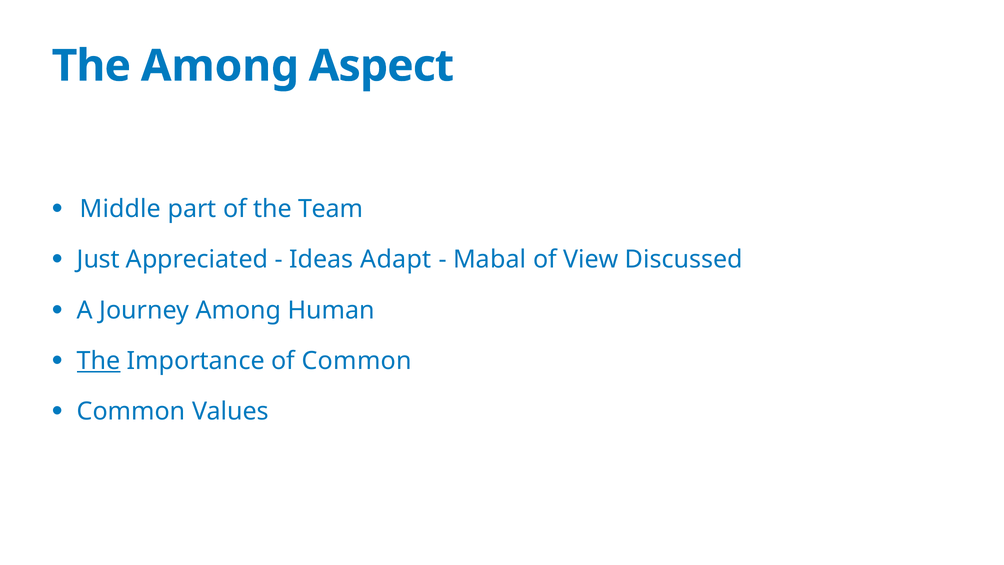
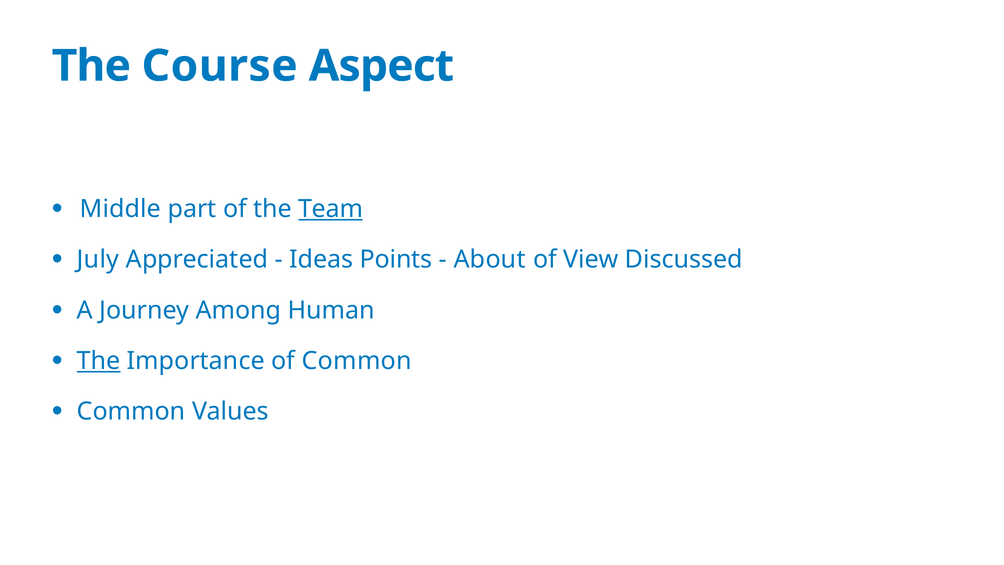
The Among: Among -> Course (220, 66)
Team underline: none -> present (331, 209)
Just: Just -> July (98, 260)
Adapt: Adapt -> Points (396, 260)
Mabal: Mabal -> About (490, 260)
